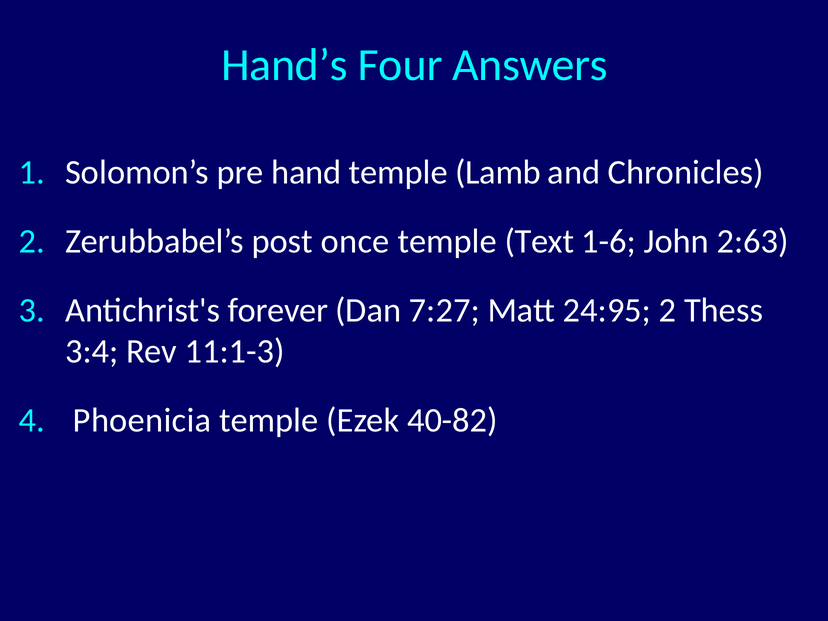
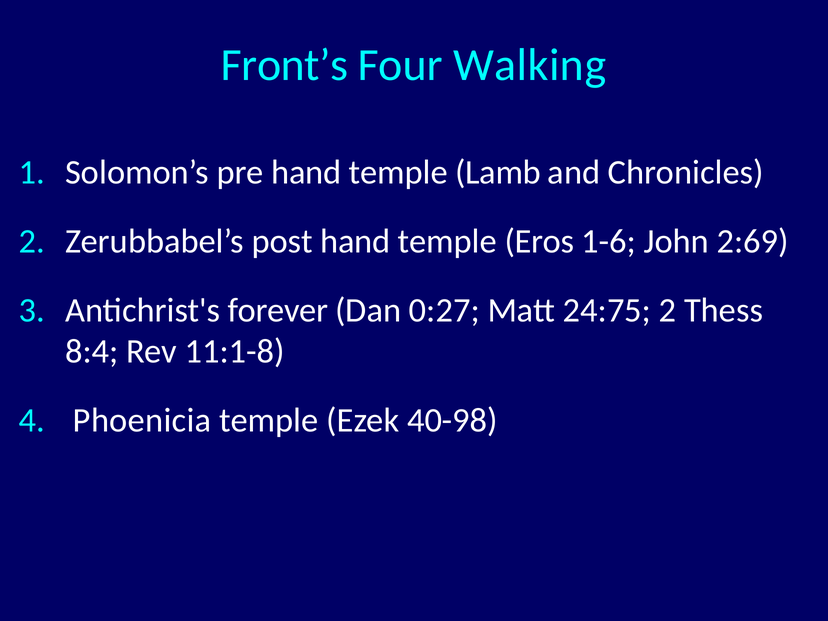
Hand’s: Hand’s -> Front’s (285, 65)
Answers: Answers -> Walking (530, 65)
post once: once -> hand (355, 241)
Text: Text -> Eros (539, 241)
2:63: 2:63 -> 2:69 (753, 241)
7:27: 7:27 -> 0:27 (444, 310)
24:95: 24:95 -> 24:75 (607, 310)
3:4: 3:4 -> 8:4 (92, 352)
11:1-3: 11:1-3 -> 11:1-8 (235, 352)
40-82: 40-82 -> 40-98 (452, 421)
